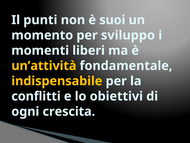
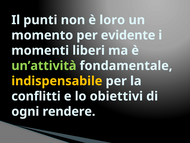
suoi: suoi -> loro (112, 20)
sviluppo: sviluppo -> evidente (128, 35)
un’attività colour: yellow -> light green (44, 66)
crescita: crescita -> rendere (69, 111)
